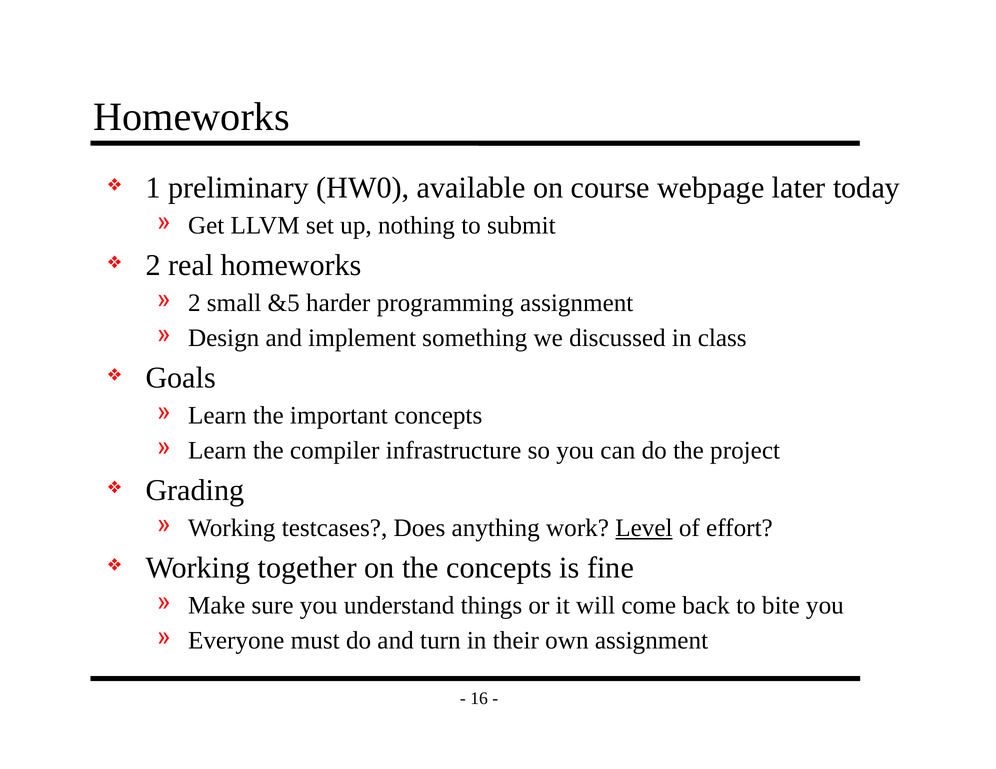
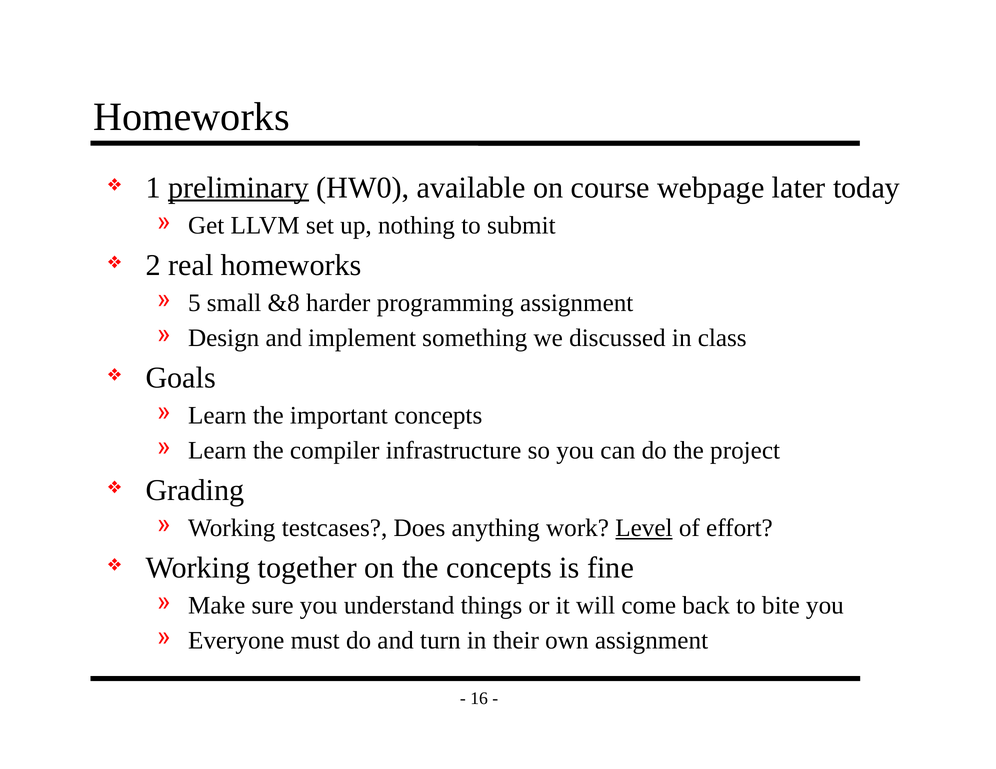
preliminary underline: none -> present (239, 188)
2: 2 -> 5 (194, 303)
&5: &5 -> &8 (284, 303)
